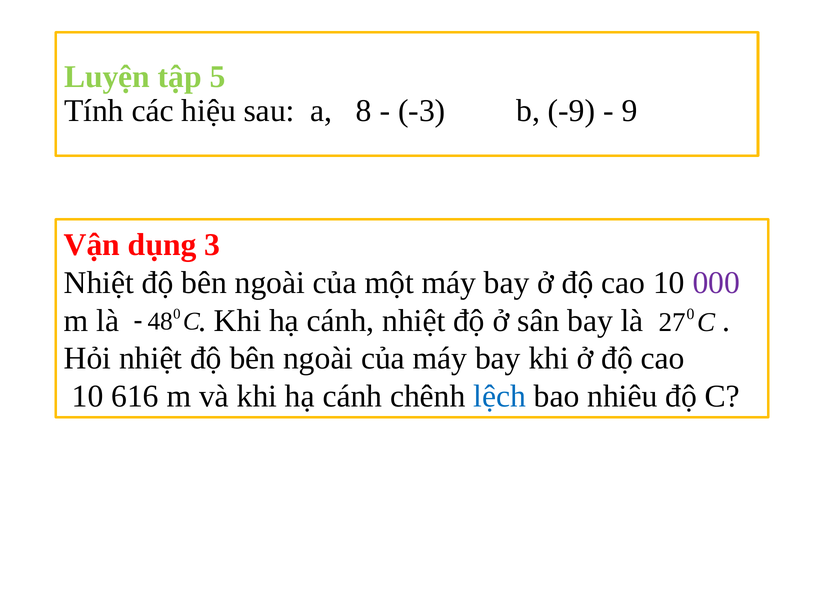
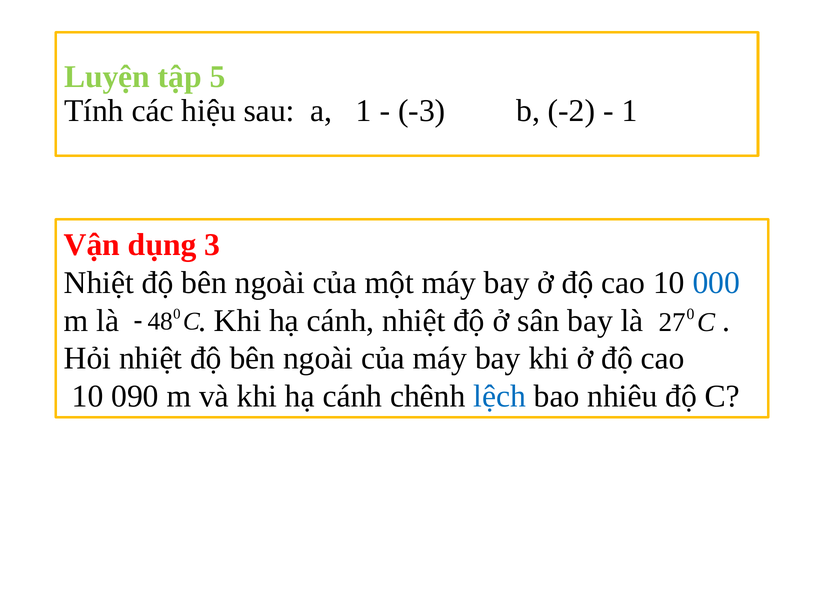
a 8: 8 -> 1 (364, 111)
-9: -9 -> -2 (572, 111)
9: 9 -> 1 (629, 111)
000 colour: purple -> blue (716, 283)
616: 616 -> 090 (135, 397)
